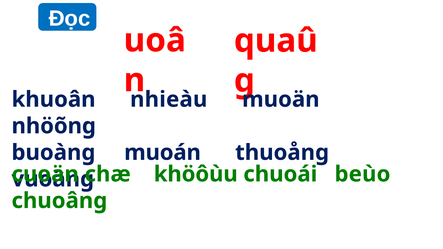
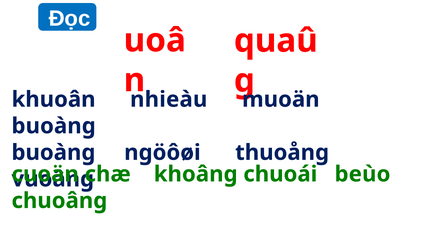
nhöõng: nhöõng -> buoàng (54, 126)
muoán: muoán -> ngöôøi (162, 153)
khöôùu: khöôùu -> khoâng (196, 174)
